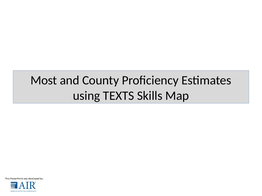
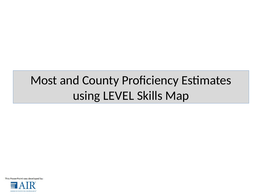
TEXTS: TEXTS -> LEVEL (119, 96)
